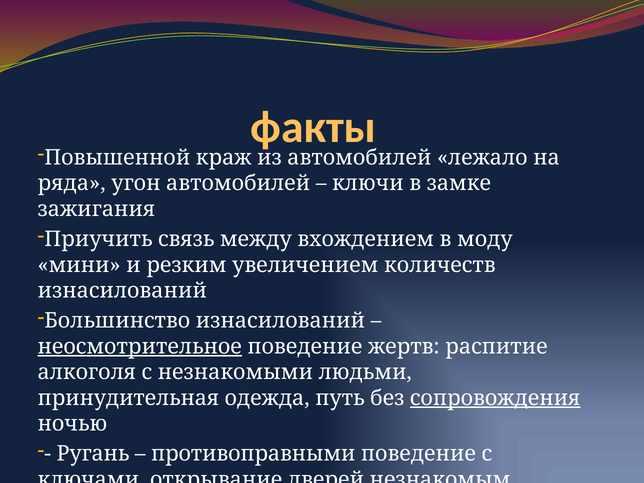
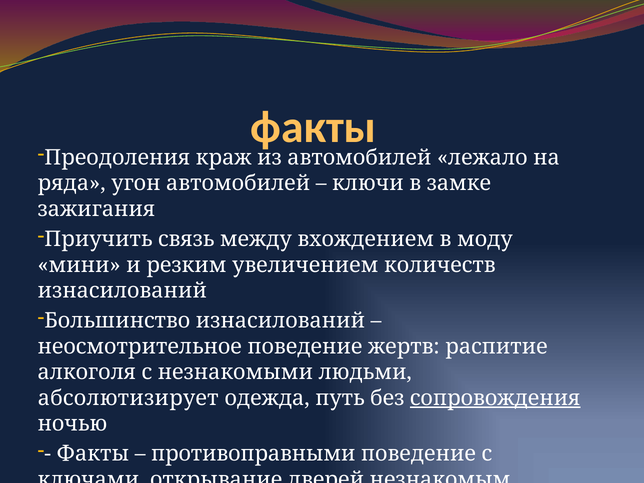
Повышенной: Повышенной -> Преодоления (117, 158)
неосмотрительное underline: present -> none (140, 347)
принудительная: принудительная -> абсолютизирует (128, 398)
Ругань: Ругань -> Факты (93, 454)
